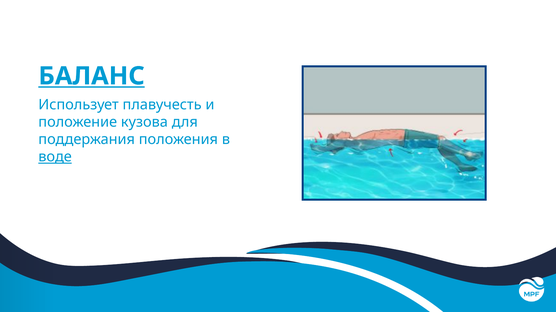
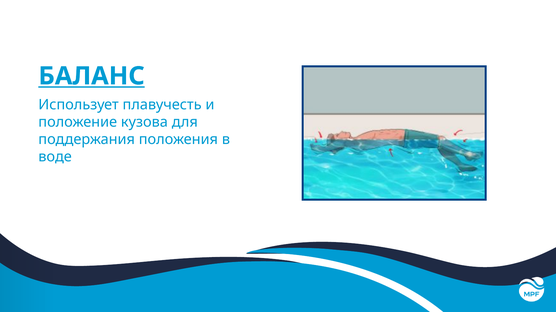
воде underline: present -> none (55, 157)
